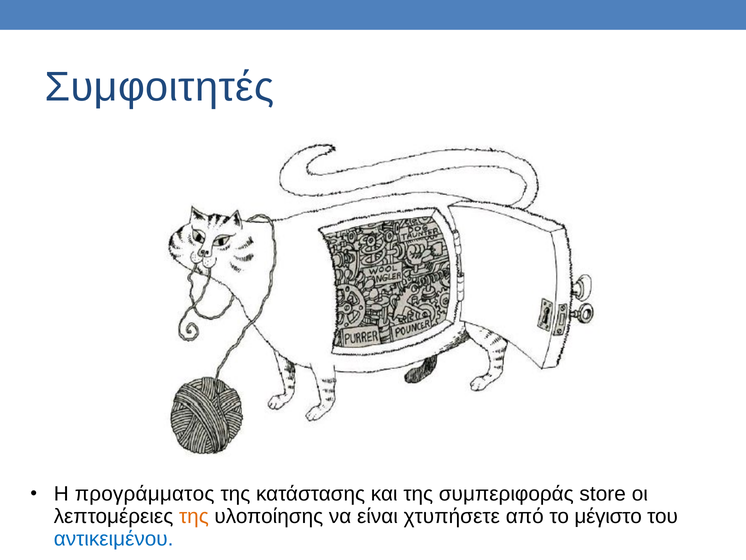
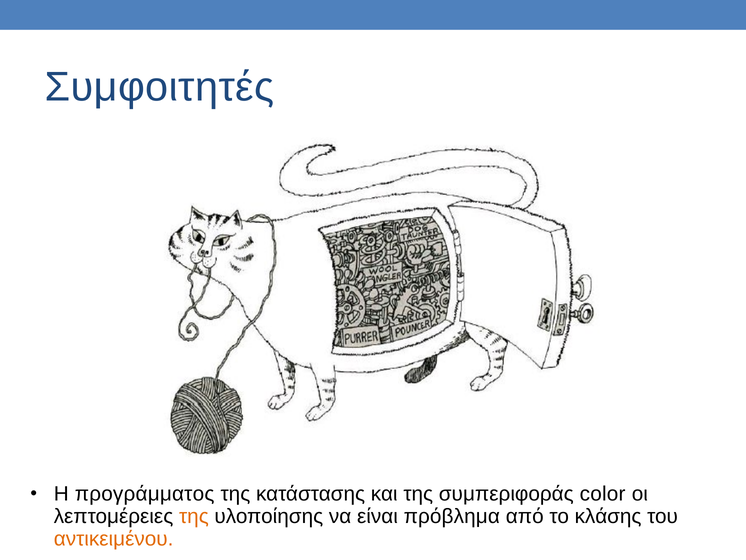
store: store -> color (603, 494)
χτυπήσετε: χτυπήσετε -> πρόβλημα (452, 516)
μέγιστο: μέγιστο -> κλάσης (608, 516)
αντικειμένου colour: blue -> orange (114, 538)
